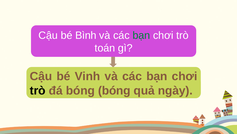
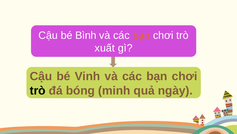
bạn colour: green -> orange (141, 35)
toán: toán -> xuất (105, 48)
bóng bóng: bóng -> minh (114, 90)
